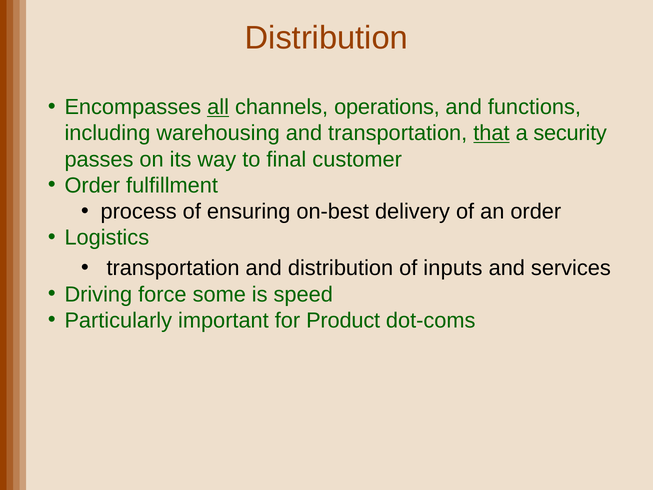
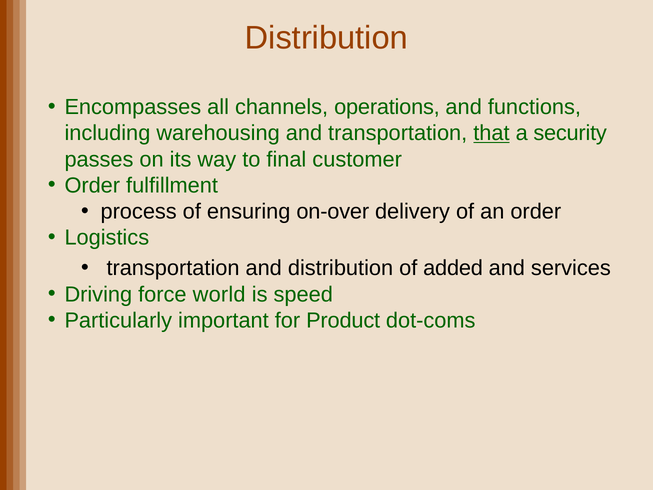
all underline: present -> none (218, 107)
on-best: on-best -> on-over (333, 212)
inputs: inputs -> added (453, 268)
some: some -> world (219, 294)
